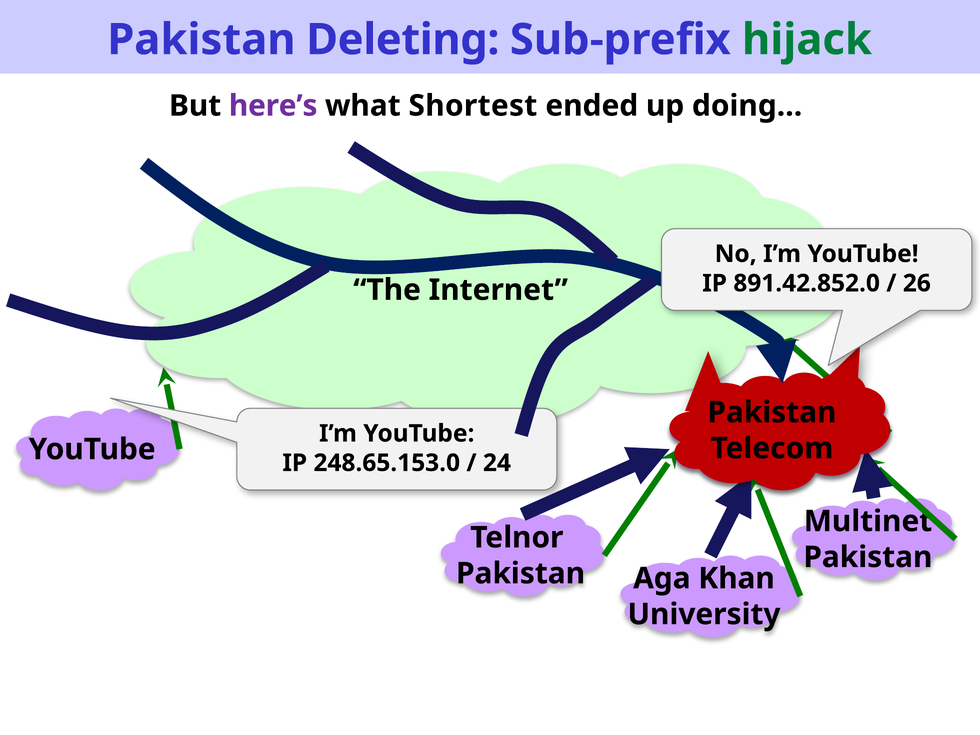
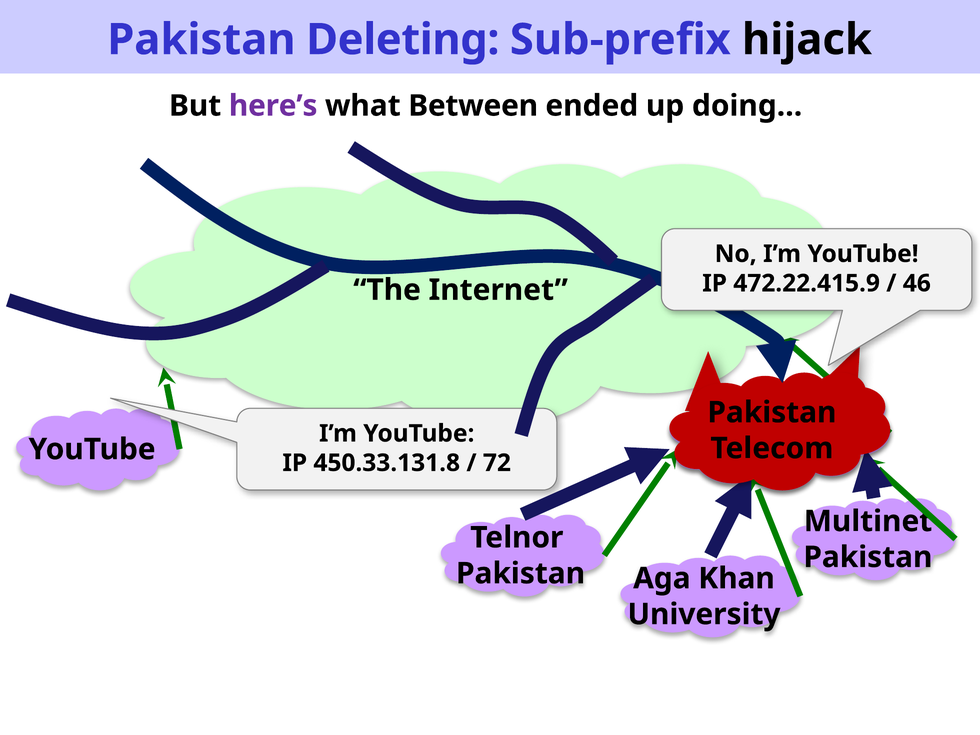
hijack colour: green -> black (807, 40)
Shortest: Shortest -> Between (473, 106)
891.42.852.0: 891.42.852.0 -> 472.22.415.9 (807, 283)
26: 26 -> 46 (917, 283)
248.65.153.0: 248.65.153.0 -> 450.33.131.8 (387, 463)
24: 24 -> 72 (497, 463)
